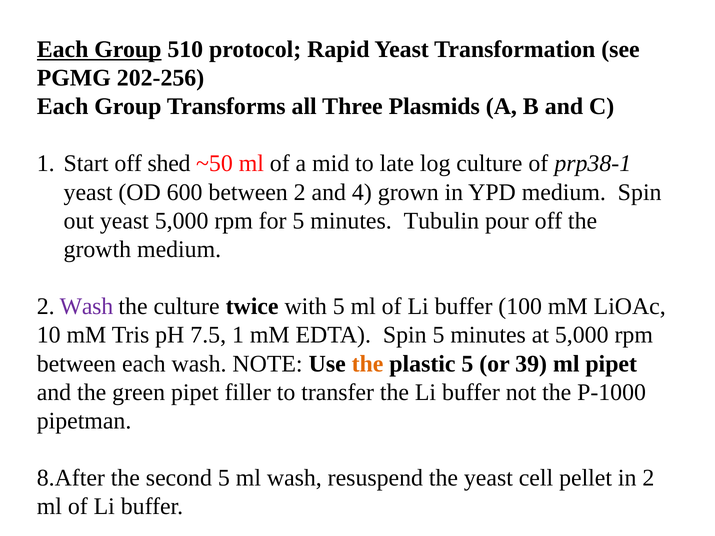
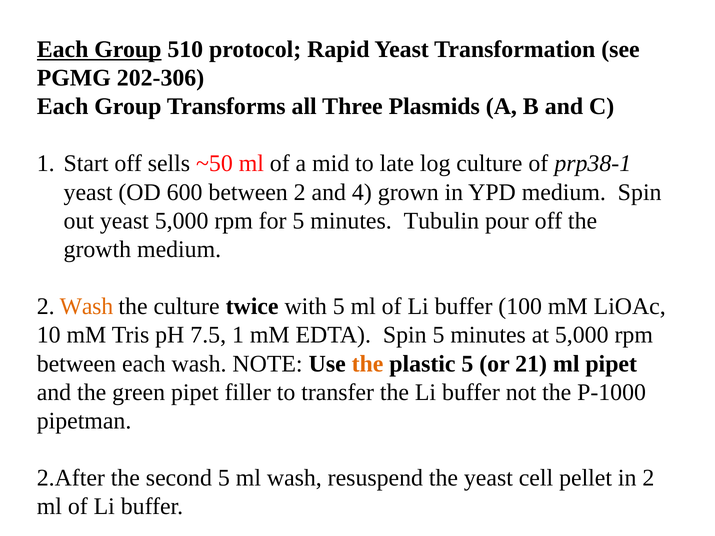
202-256: 202-256 -> 202-306 (161, 78)
shed: shed -> sells (169, 164)
Wash colour: purple -> orange (86, 307)
39: 39 -> 21 (531, 364)
8.After: 8.After -> 2.After (71, 478)
